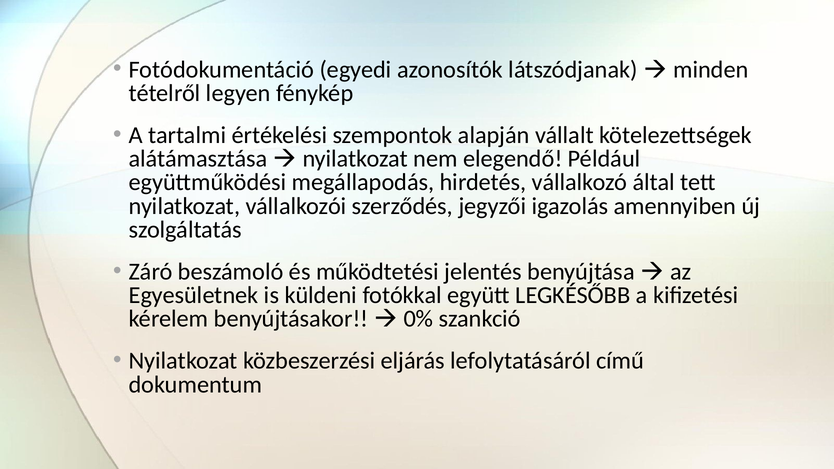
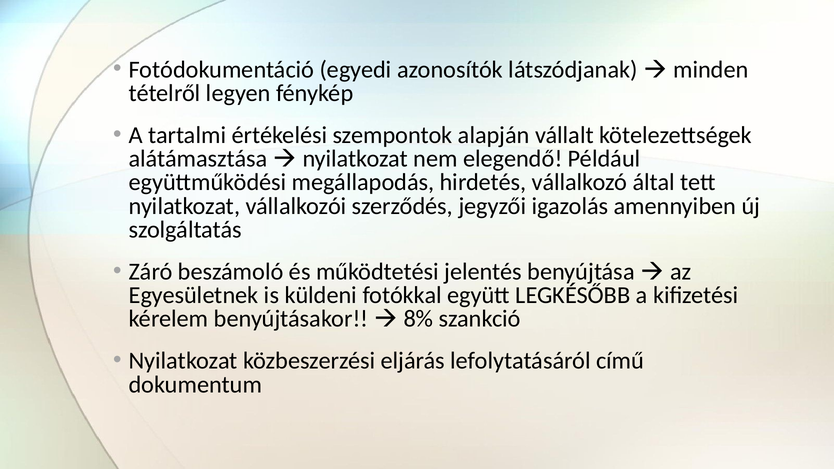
0%: 0% -> 8% (418, 319)
